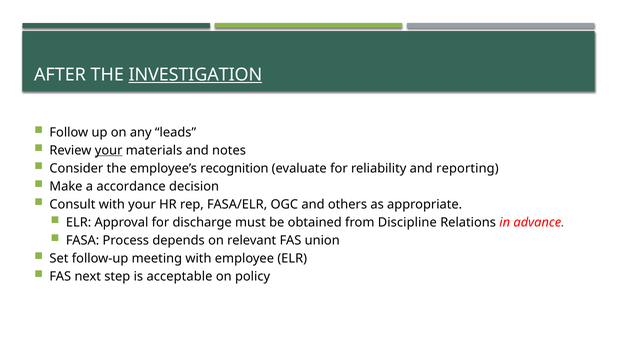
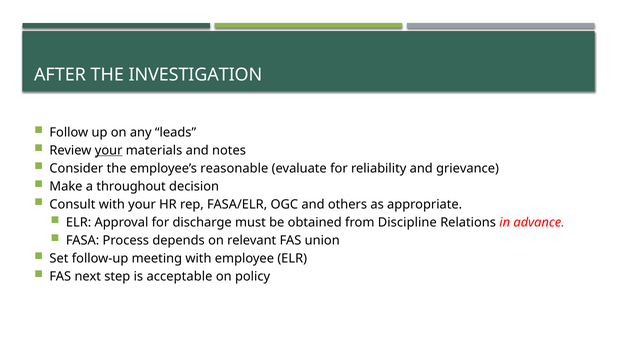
INVESTIGATION underline: present -> none (195, 75)
recognition: recognition -> reasonable (234, 168)
reporting: reporting -> grievance (468, 168)
accordance: accordance -> throughout (131, 186)
